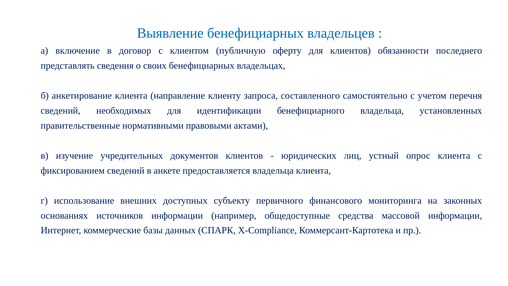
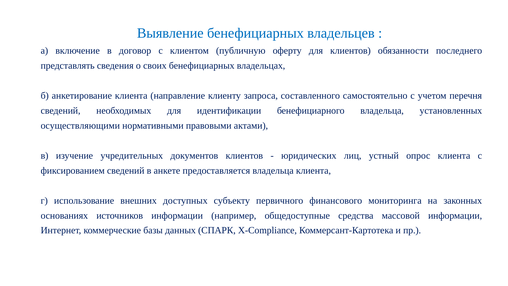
правительственные: правительственные -> осуществляющими (80, 126)
